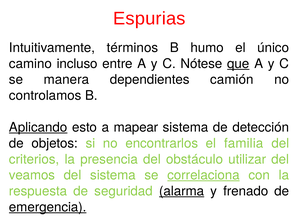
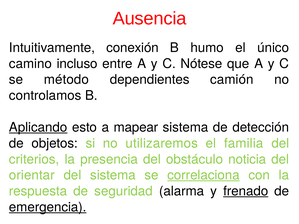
Espurias: Espurias -> Ausencia (150, 19)
términos: términos -> conexión (133, 48)
que underline: present -> none (238, 64)
manera: manera -> método (66, 80)
encontrarlos: encontrarlos -> utilizaremos (162, 143)
utilizar: utilizar -> noticia (247, 159)
veamos: veamos -> orientar (32, 175)
alarma underline: present -> none (182, 191)
frenado underline: none -> present (246, 191)
